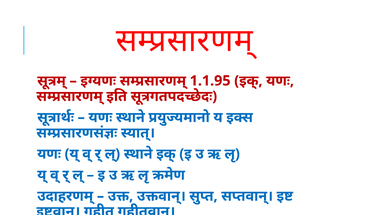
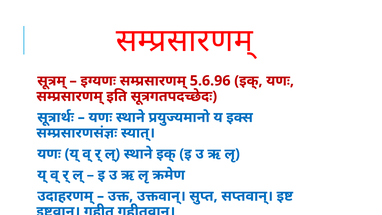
1.1.95: 1.1.95 -> 5.6.96 (210, 81)
